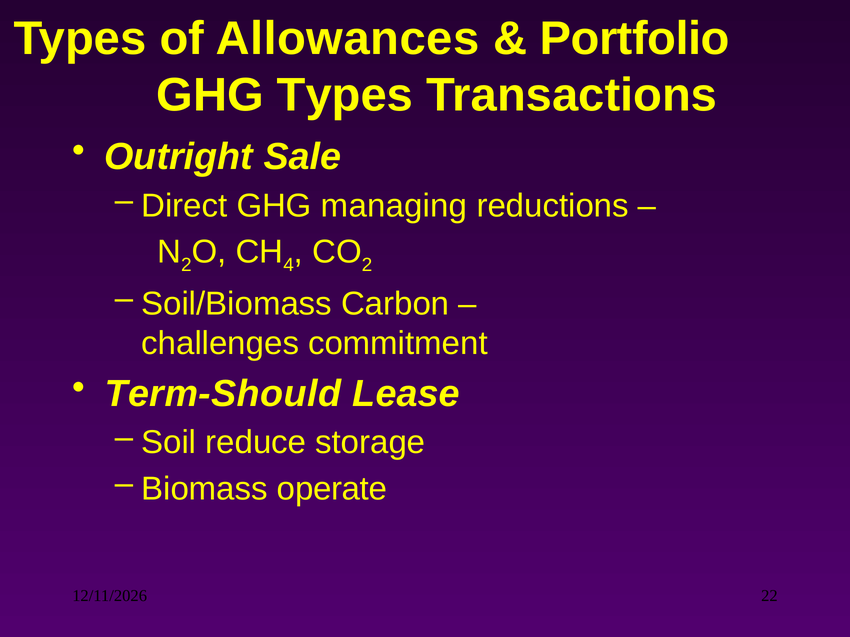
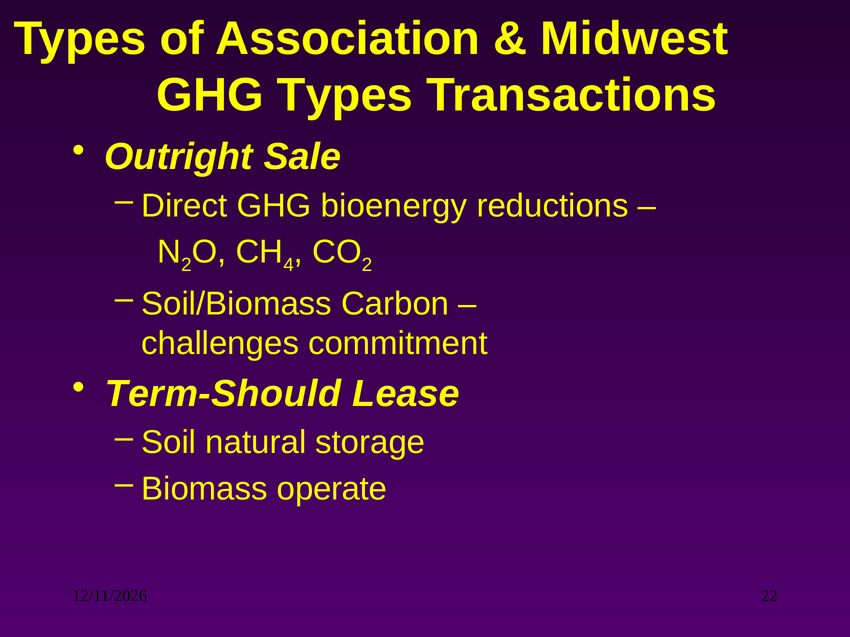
Allowances: Allowances -> Association (348, 39)
Portfolio: Portfolio -> Midwest (634, 39)
managing: managing -> bioenergy (394, 206)
reduce: reduce -> natural (256, 443)
